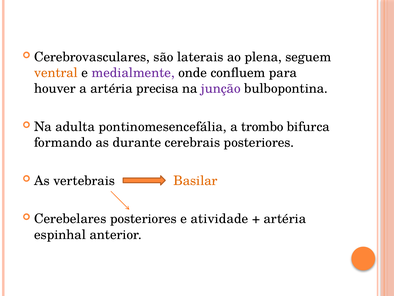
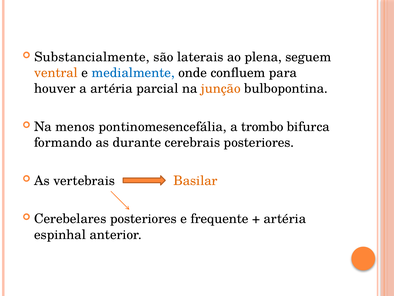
Cerebrovasculares: Cerebrovasculares -> Substancialmente (92, 57)
medialmente colour: purple -> blue (133, 73)
precisa: precisa -> parcial (157, 88)
junção colour: purple -> orange (221, 88)
adulta: adulta -> menos (75, 127)
atividade: atividade -> frequente (220, 219)
